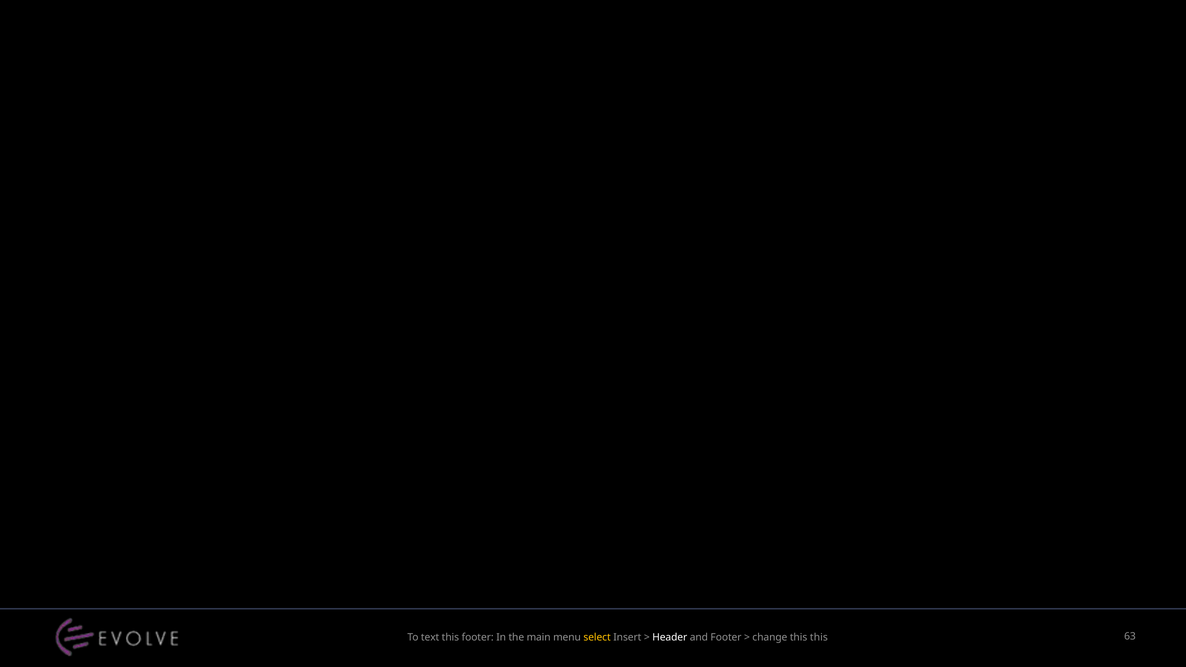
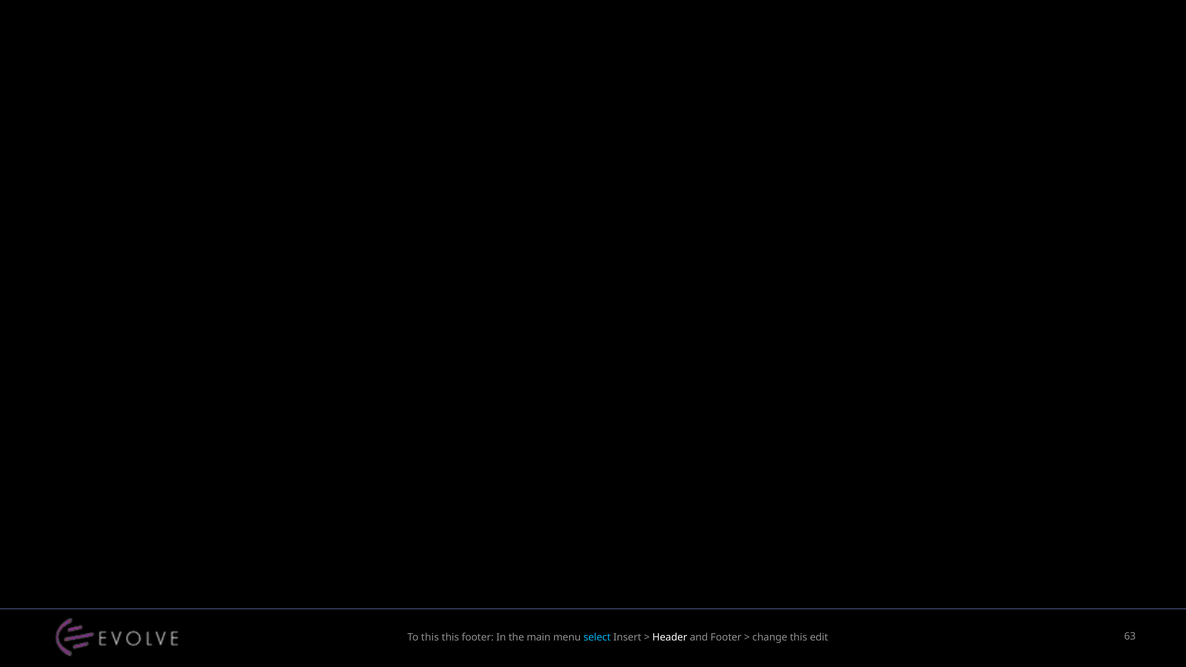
To text: text -> this (430, 637)
select colour: yellow -> light blue (597, 637)
this this: this -> edit (819, 637)
